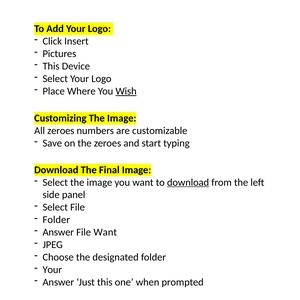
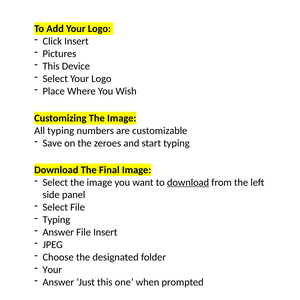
Wish underline: present -> none (126, 91)
All zeroes: zeroes -> typing (61, 131)
Folder: Folder -> Typing (56, 220)
File Want: Want -> Insert (105, 232)
